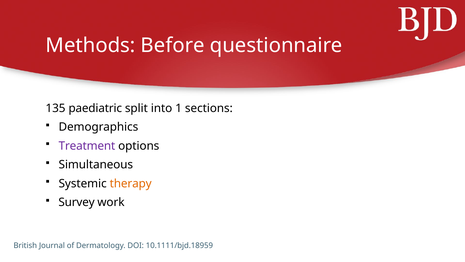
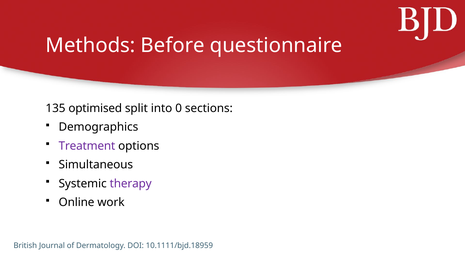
paediatric: paediatric -> optimised (95, 108)
1: 1 -> 0 (179, 108)
therapy colour: orange -> purple (131, 183)
Survey: Survey -> Online (77, 202)
